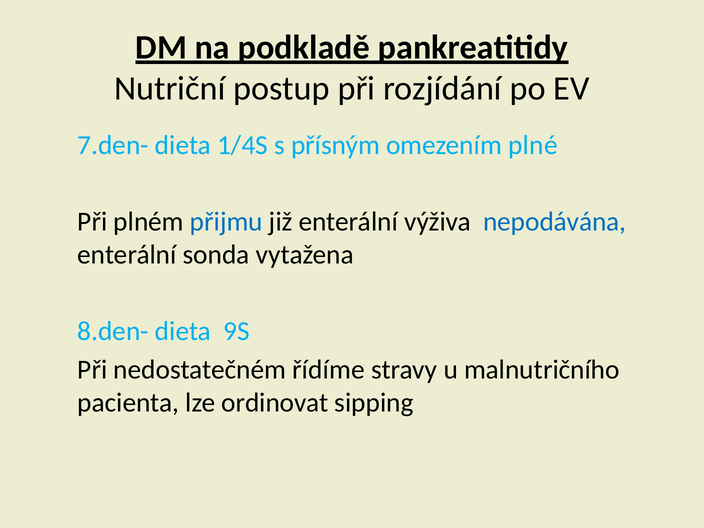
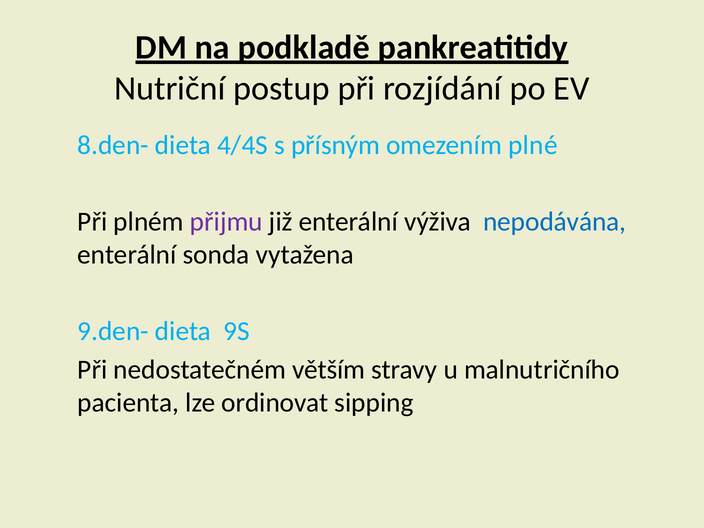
7.den-: 7.den- -> 8.den- (113, 145)
1/4S: 1/4S -> 4/4S (243, 145)
přijmu colour: blue -> purple (226, 222)
8.den-: 8.den- -> 9.den- (113, 331)
řídíme: řídíme -> větším (329, 370)
